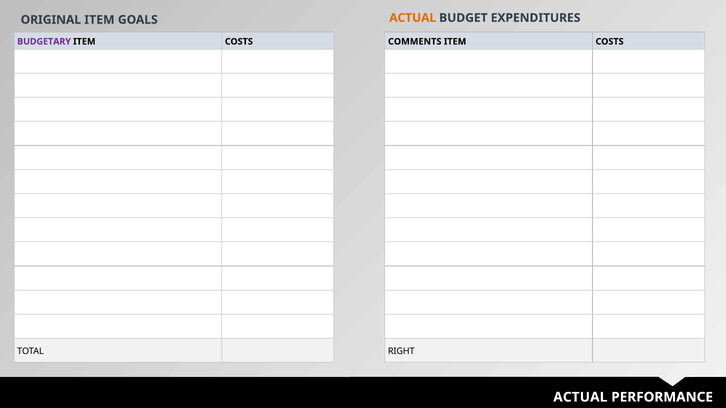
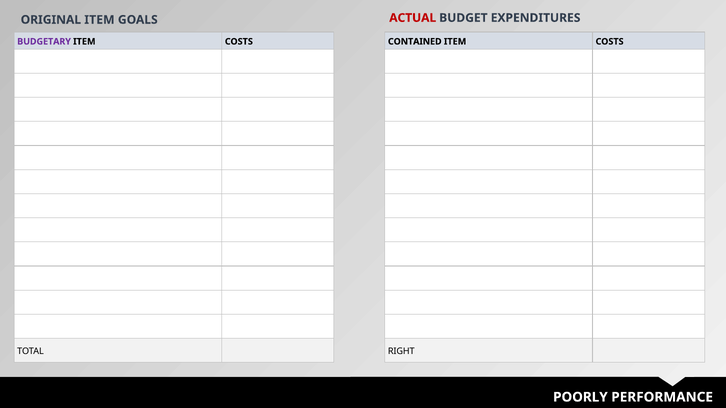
ACTUAL colour: orange -> red (413, 18)
COMMENTS: COMMENTS -> CONTAINED (415, 42)
ACTUAL: ACTUAL -> POORLY (580, 397)
